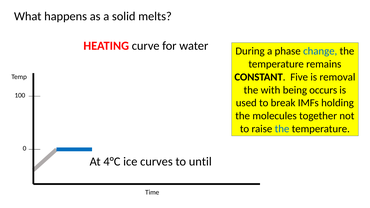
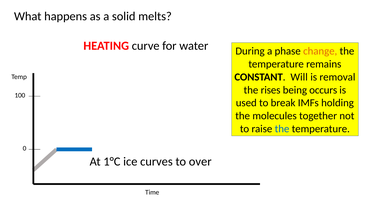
change colour: blue -> orange (320, 51)
Five: Five -> Will (299, 77)
with: with -> rises (271, 90)
4°C: 4°C -> 1°C (112, 162)
until: until -> over (200, 162)
